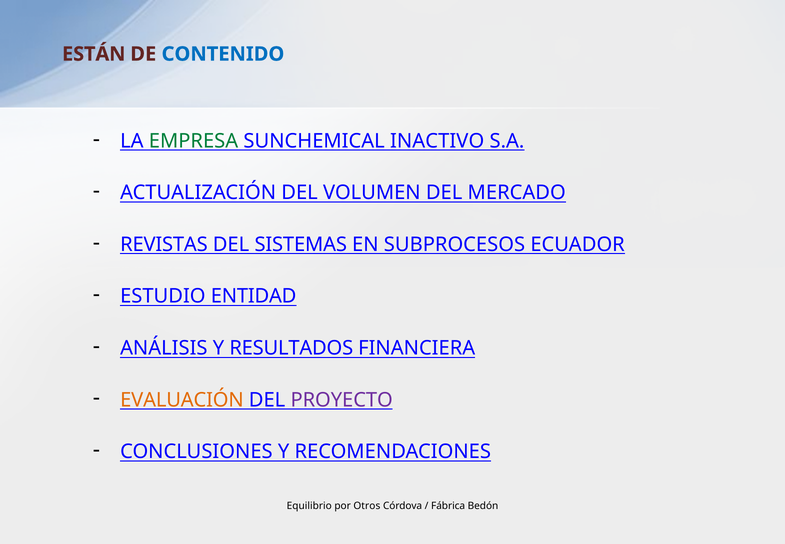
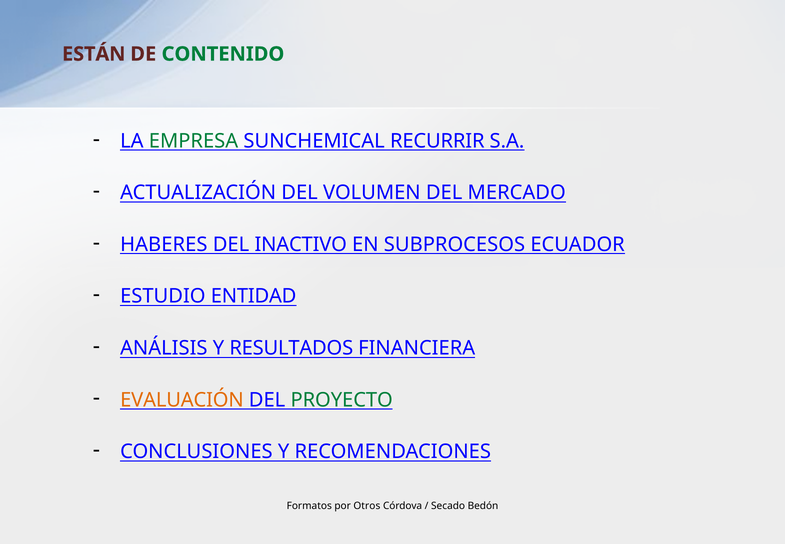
CONTENIDO colour: blue -> green (223, 54)
INACTIVO: INACTIVO -> RECURRIR (437, 141)
REVISTAS: REVISTAS -> HABERES (164, 244)
SISTEMAS: SISTEMAS -> INACTIVO (301, 244)
PROYECTO colour: purple -> green (342, 399)
Equilibrio: Equilibrio -> Formatos (309, 505)
Fábrica: Fábrica -> Secado (448, 505)
